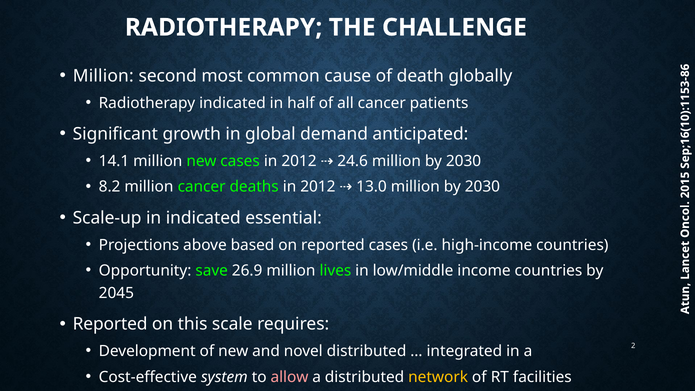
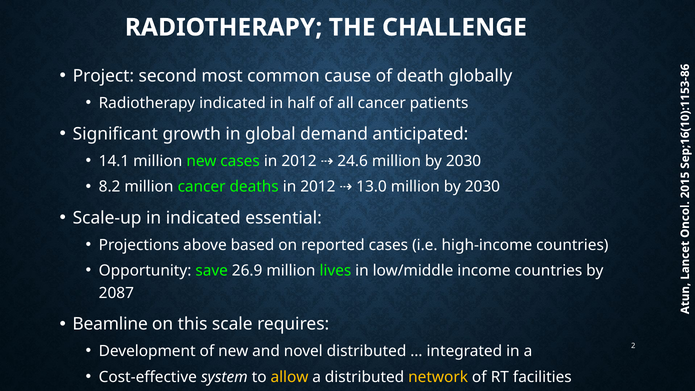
Million: Million -> Project (103, 76)
2045: 2045 -> 2087 (116, 293)
Reported: Reported -> Beamline (110, 324)
allow colour: pink -> yellow (290, 377)
